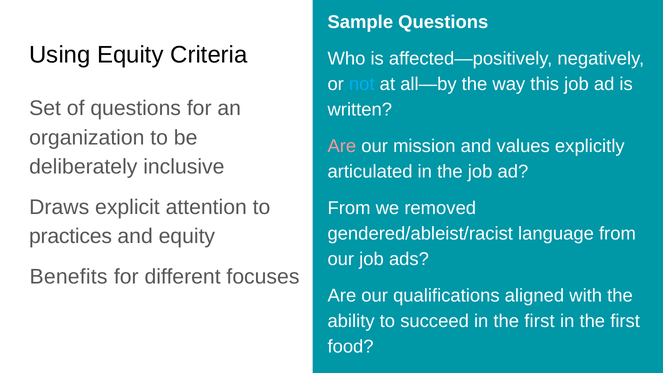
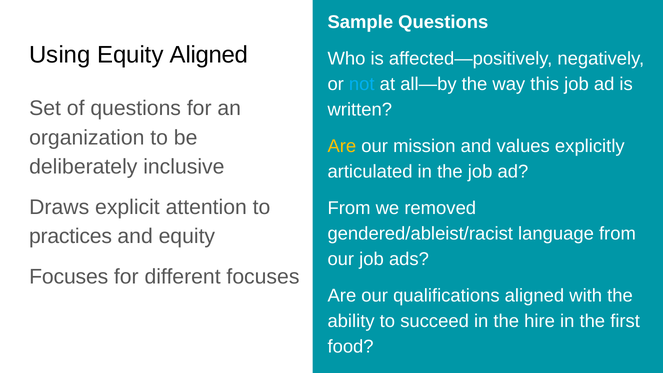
Equity Criteria: Criteria -> Aligned (209, 55)
Are colour: pink -> yellow (342, 146)
Benefits: Benefits -> Focuses (69, 277)
succeed in the first: first -> hire (540, 321)
